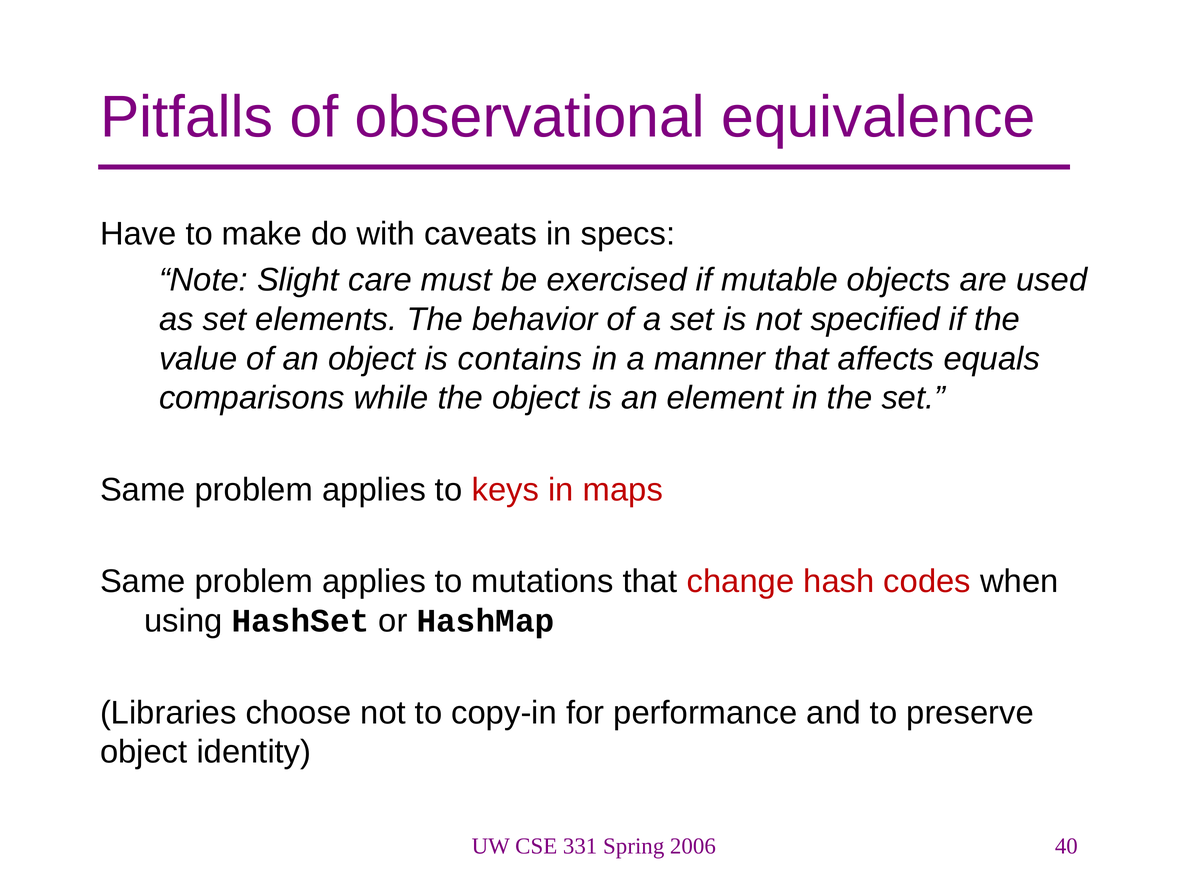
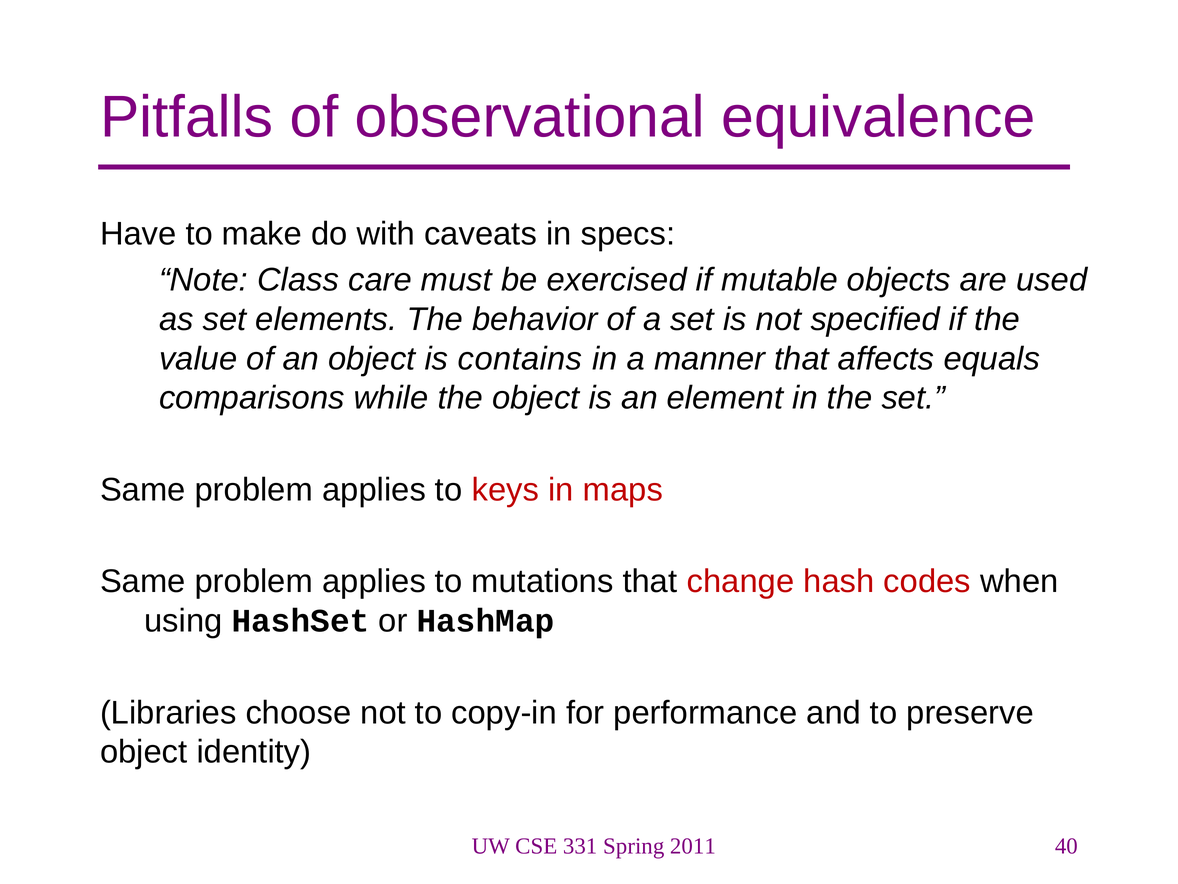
Slight: Slight -> Class (298, 280)
2006: 2006 -> 2011 (693, 846)
